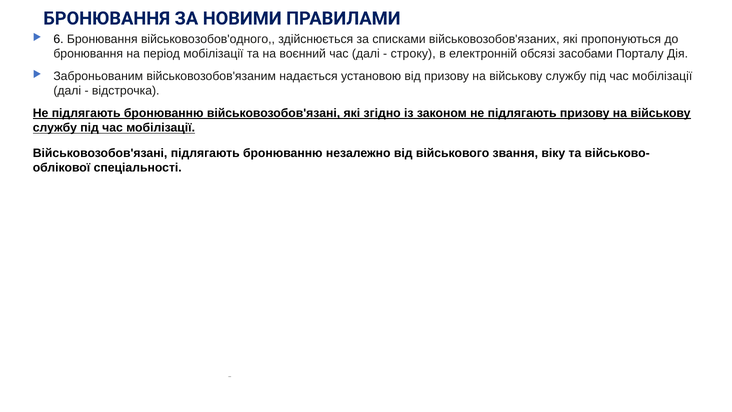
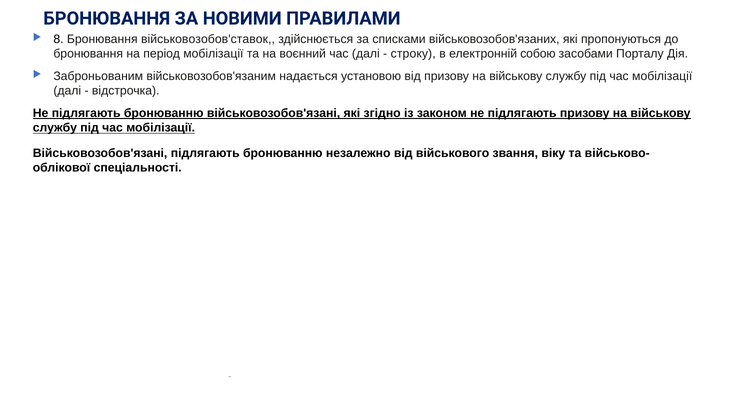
6: 6 -> 8 (58, 39)
військовозобов'одного: військовозобов'одного -> військовозобов'ставок (208, 39)
обсязі: обсязі -> собою (538, 54)
